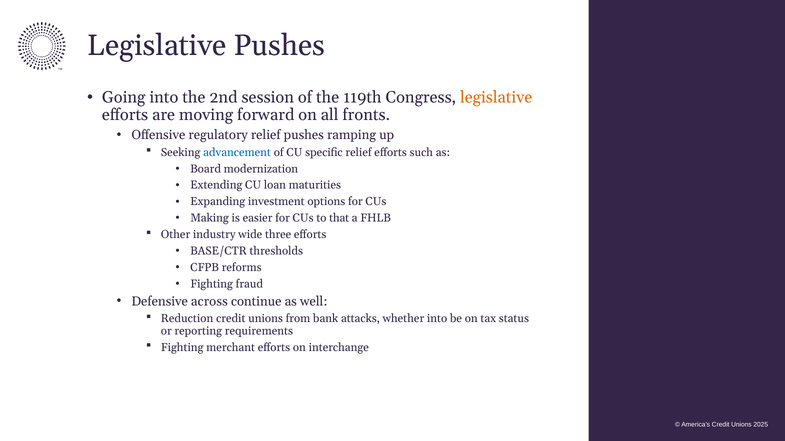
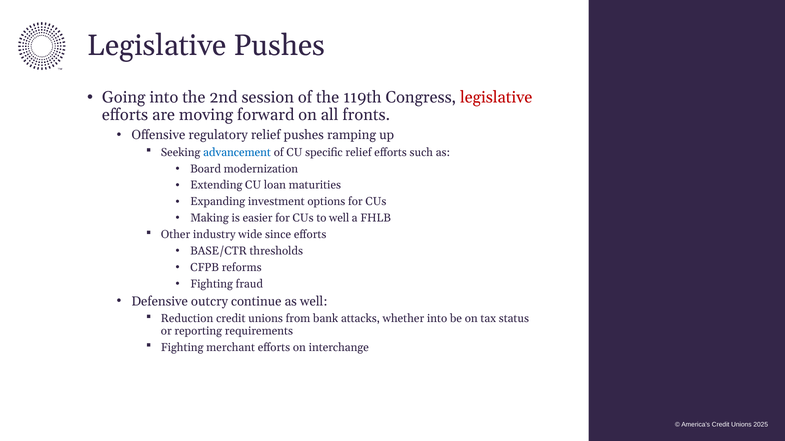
legislative colour: orange -> red (496, 97)
to that: that -> well (339, 218)
three: three -> since (278, 235)
across: across -> outcry (209, 302)
